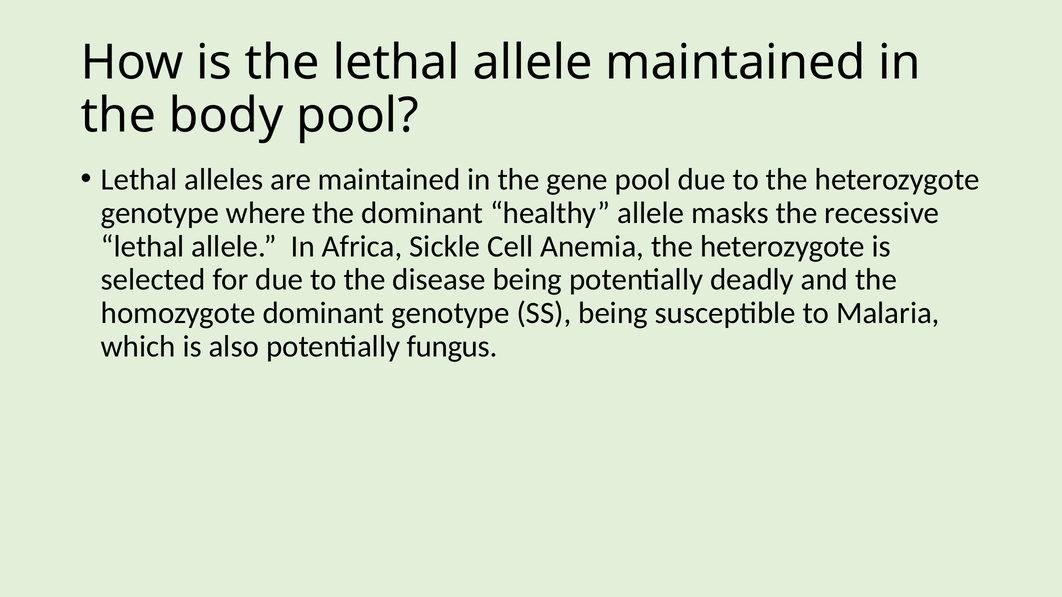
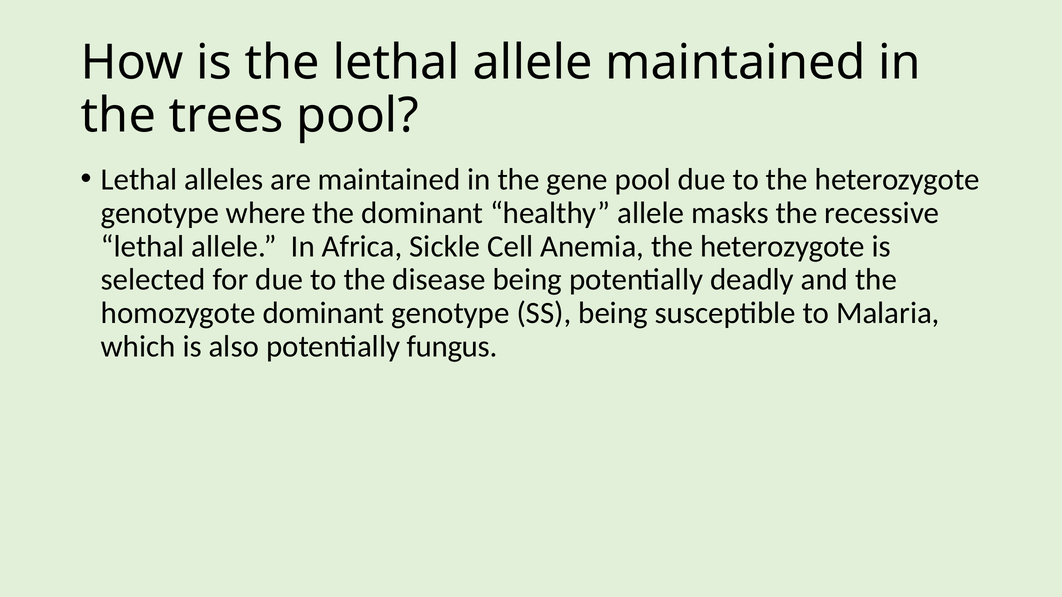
body: body -> trees (226, 116)
